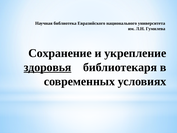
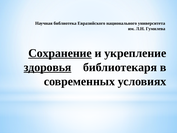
Сохранение underline: none -> present (60, 53)
